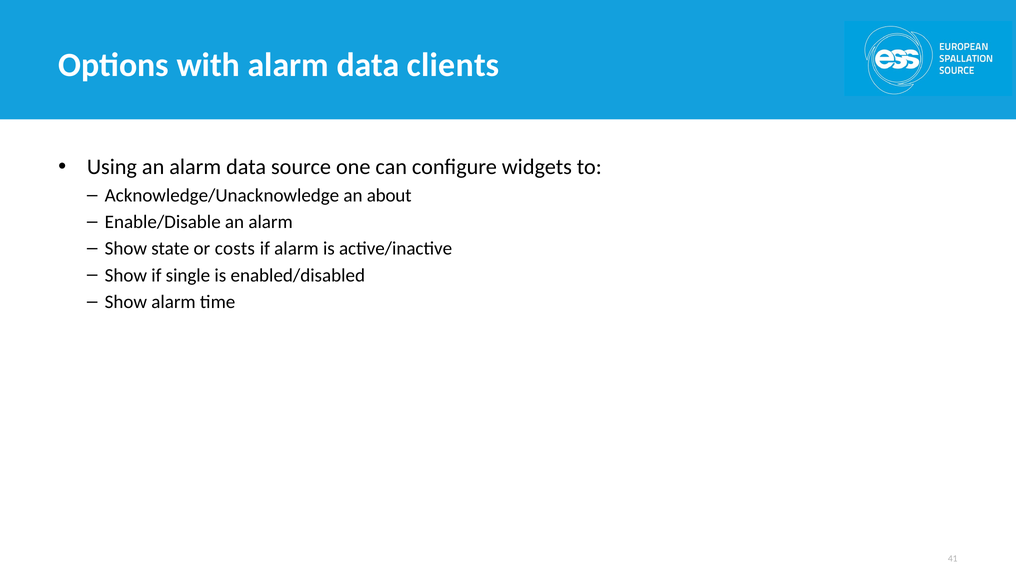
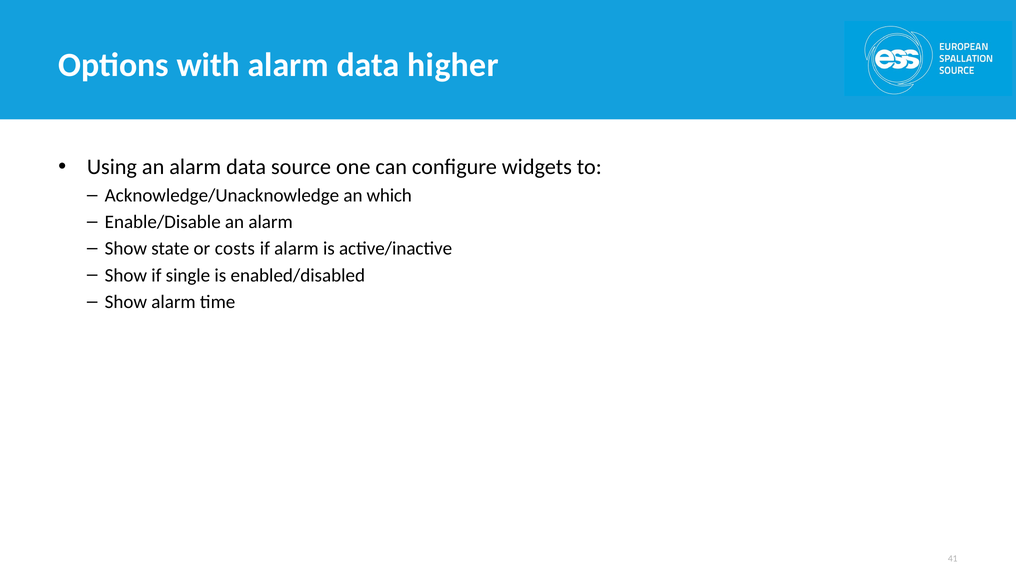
clients: clients -> higher (453, 65)
about: about -> which (389, 195)
